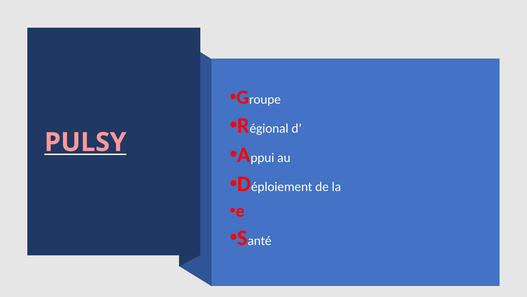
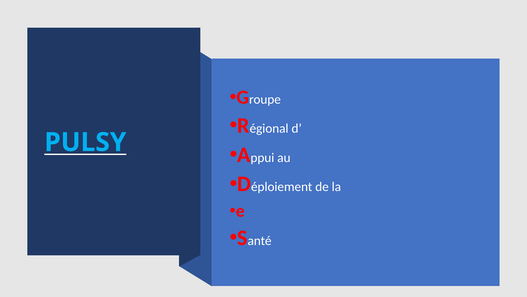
PULSY colour: pink -> light blue (85, 142)
